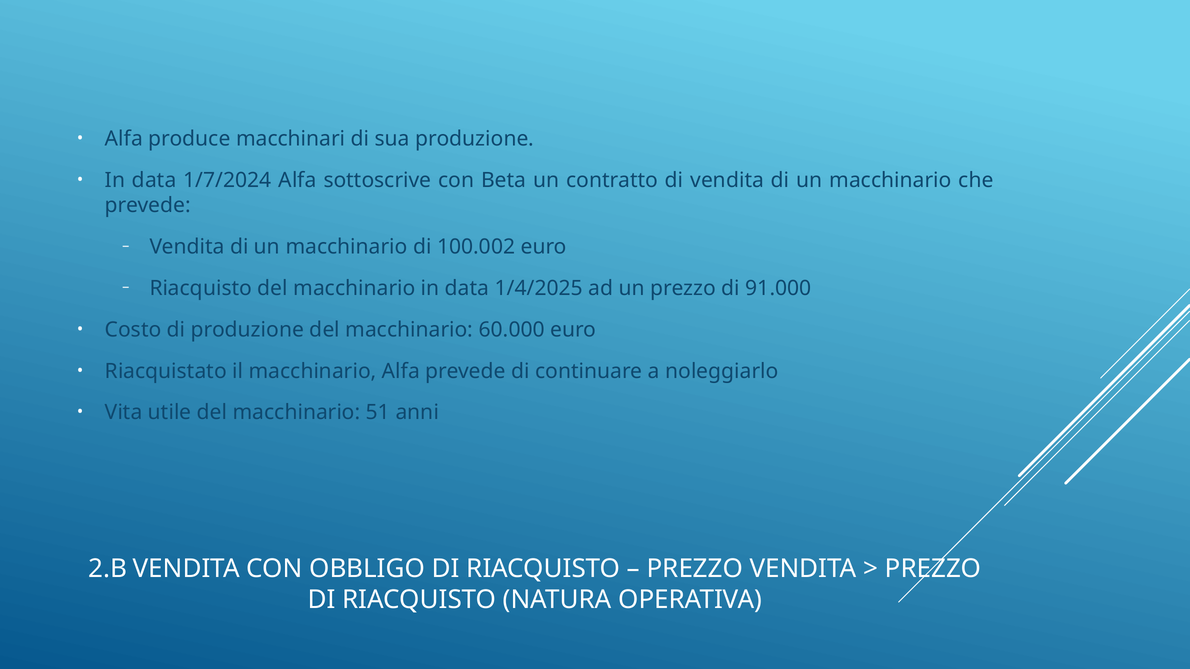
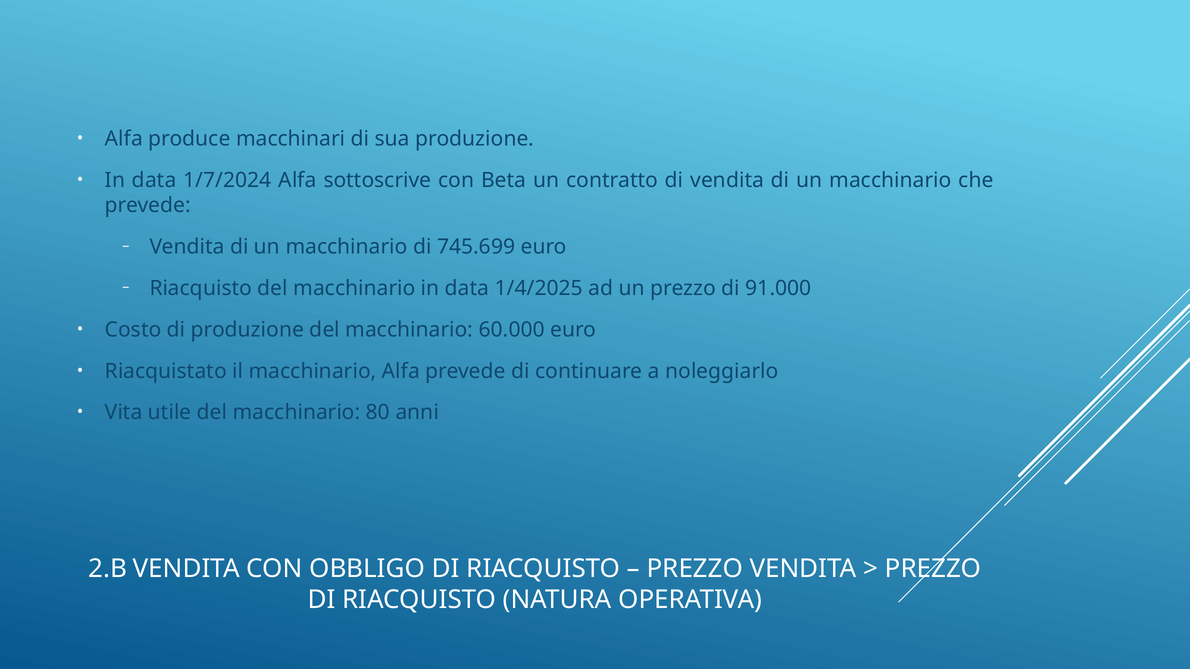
100.002: 100.002 -> 745.699 (476, 247)
51: 51 -> 80 (378, 413)
